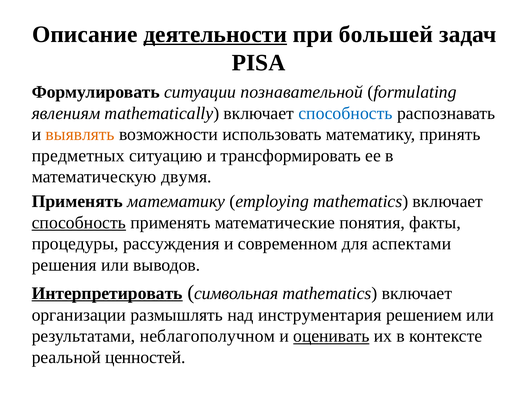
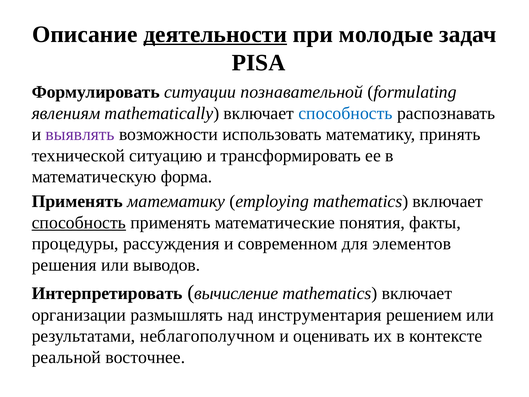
большей: большей -> молодые (386, 34)
выявлять colour: orange -> purple (80, 134)
предметных: предметных -> технической (78, 156)
двумя: двумя -> форма (187, 177)
аспектами: аспектами -> элементов (412, 244)
Интерпретировать underline: present -> none (107, 293)
символьная: символьная -> вычисление (236, 293)
оценивать underline: present -> none (331, 336)
ценностей: ценностей -> восточнее (145, 357)
